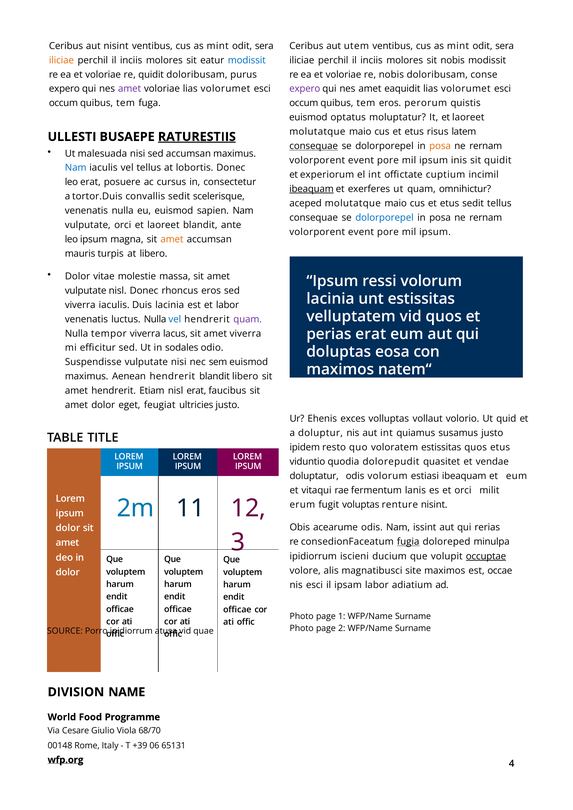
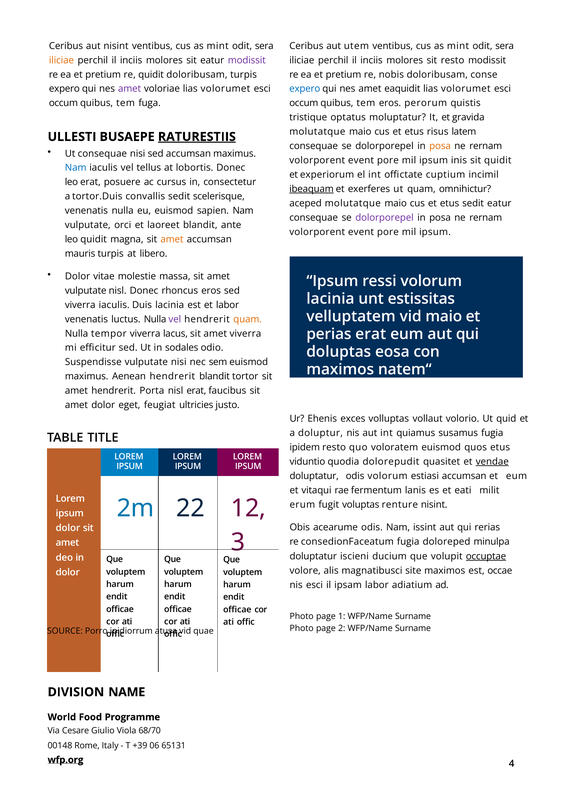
modissit colour: blue -> purple (247, 60)
sit nobis: nobis -> resto (453, 60)
voloriae: voloriae -> pretium (103, 74)
doloribusam purus: purus -> turpis (244, 74)
voloriae: voloriae -> pretium (343, 74)
expero colour: purple -> blue (305, 89)
euismod: euismod -> tristique (308, 117)
It et laoreet: laoreet -> gravida (468, 117)
consequae underline: present -> none (314, 146)
Ut malesuada: malesuada -> consequae (102, 153)
sedit tellus: tellus -> eatur (499, 203)
dolorporepel colour: blue -> purple (385, 218)
leo ipsum: ipsum -> quidit (94, 239)
vid quos: quos -> maio (444, 316)
vel colour: blue -> purple (175, 319)
quam colour: purple -> orange (248, 319)
blandit libero: libero -> tortor (245, 376)
Etiam: Etiam -> Porta (152, 391)
susamus justo: justo -> fugia (492, 433)
voloratem estissitas: estissitas -> euismod (441, 447)
vendae underline: none -> present (492, 462)
estiasi ibeaquam: ibeaquam -> accumsan (464, 476)
et orci: orci -> eati (463, 490)
11: 11 -> 22 (190, 508)
fugia underline: present -> none (408, 542)
ipidiorrum: ipidiorrum -> doluptatur (313, 556)
